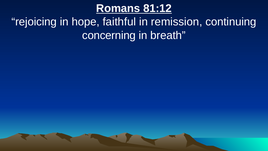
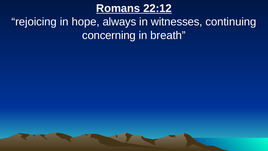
81:12: 81:12 -> 22:12 (158, 8)
faithful: faithful -> always (119, 22)
remission: remission -> witnesses (177, 22)
